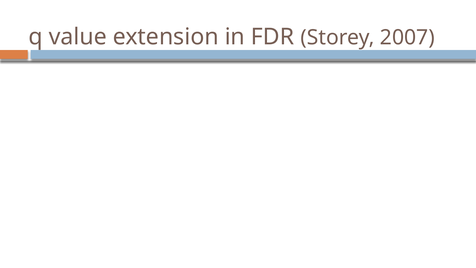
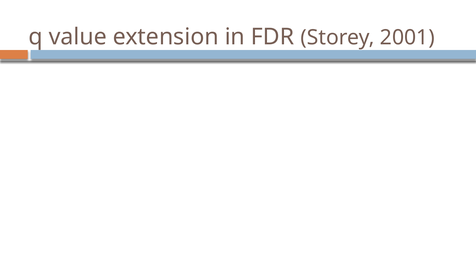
2007: 2007 -> 2001 (407, 37)
